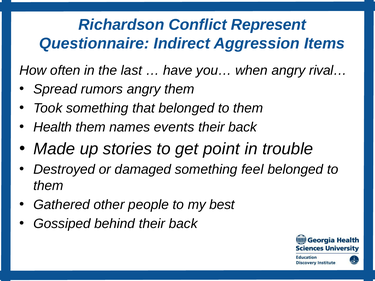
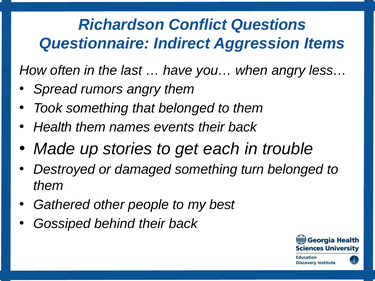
Represent: Represent -> Questions (268, 25)
rival…: rival… -> less… (328, 70)
point: point -> each (221, 149)
feel: feel -> turn (253, 170)
